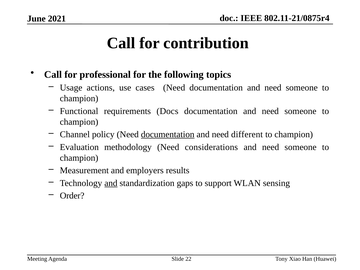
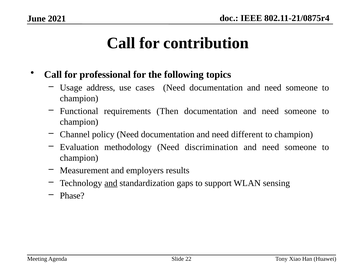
actions: actions -> address (101, 88)
Docs: Docs -> Then (167, 111)
documentation underline: present -> none (168, 134)
considerations: considerations -> discrimination (211, 147)
Order: Order -> Phase (72, 196)
